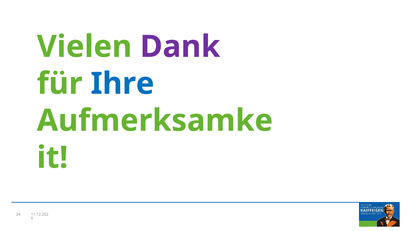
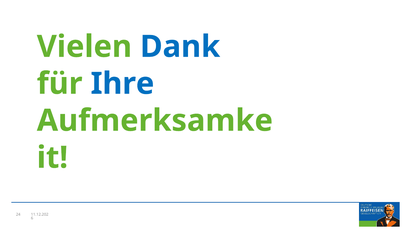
Dank colour: purple -> blue (180, 47)
